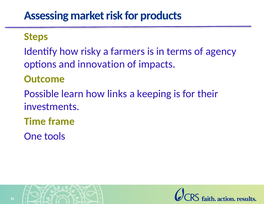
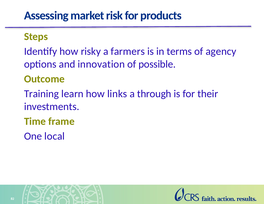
impacts: impacts -> possible (157, 64)
Possible: Possible -> Training (41, 94)
keeping: keeping -> through (154, 94)
tools: tools -> local (55, 136)
